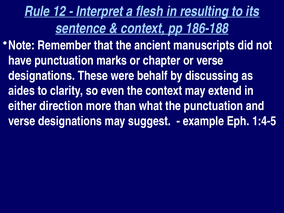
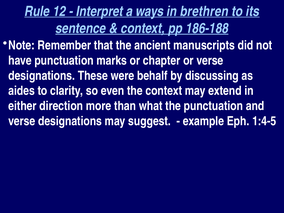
flesh: flesh -> ways (150, 11)
resulting: resulting -> brethren (204, 11)
